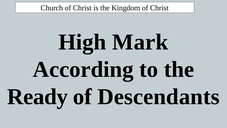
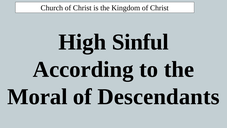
Mark: Mark -> Sinful (140, 42)
Ready: Ready -> Moral (37, 97)
